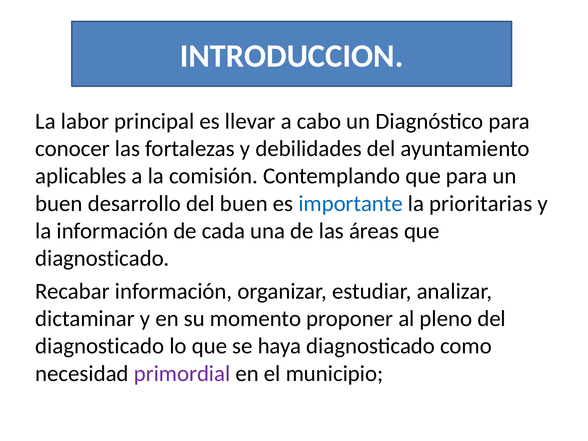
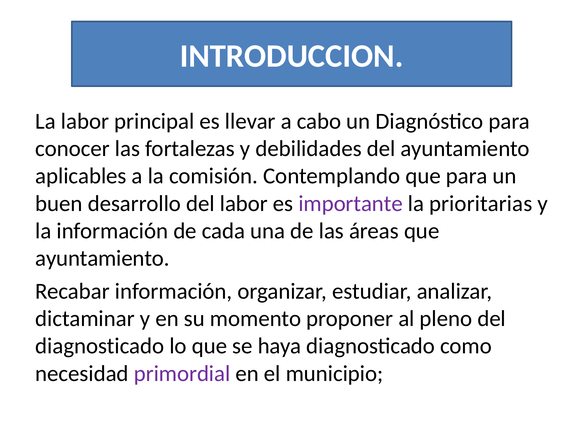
del buen: buen -> labor (244, 204)
importante colour: blue -> purple (351, 204)
diagnosticado: diagnosticado -> ayuntamiento (102, 258)
